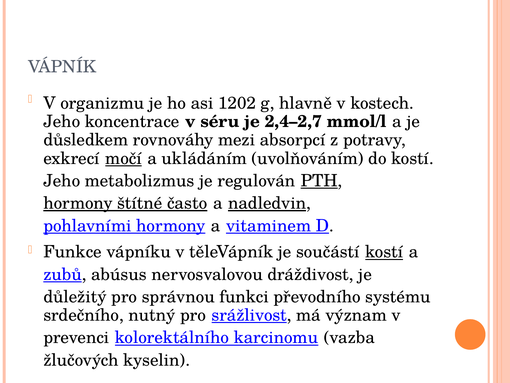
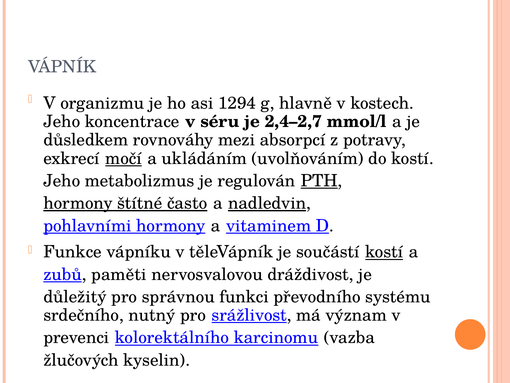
1202: 1202 -> 1294 (237, 103)
abúsus: abúsus -> paměti (119, 274)
